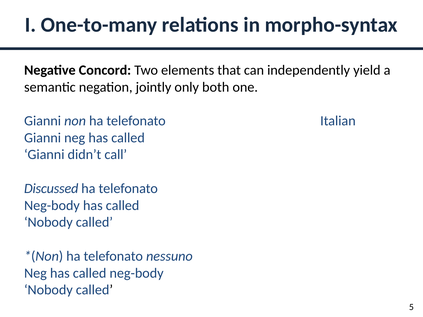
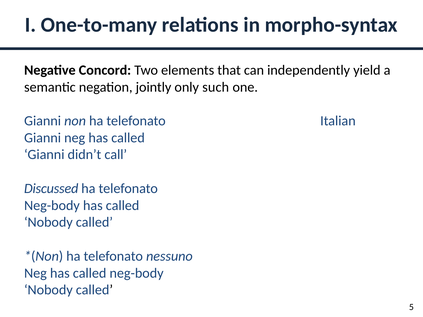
both: both -> such (216, 87)
